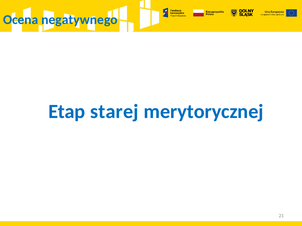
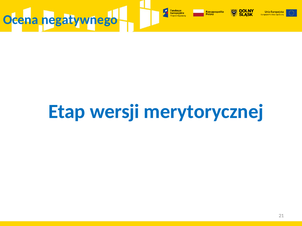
starej: starej -> wersji (115, 112)
